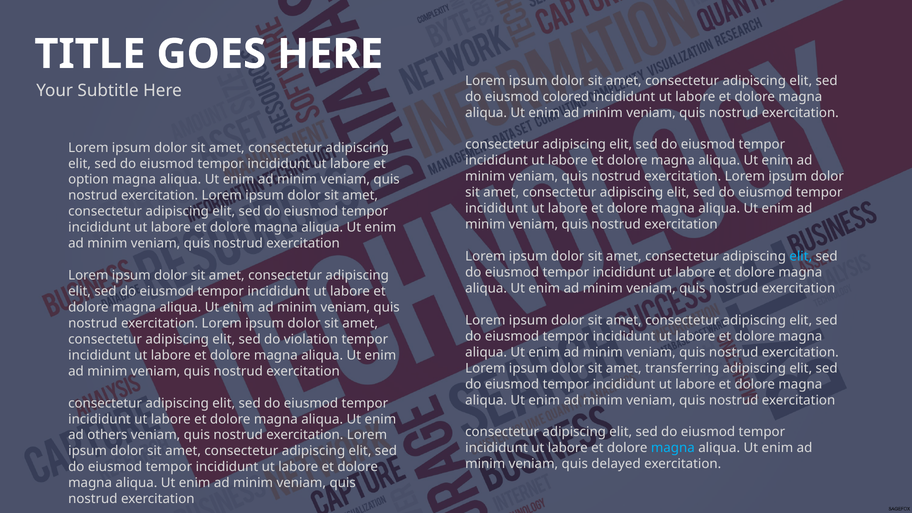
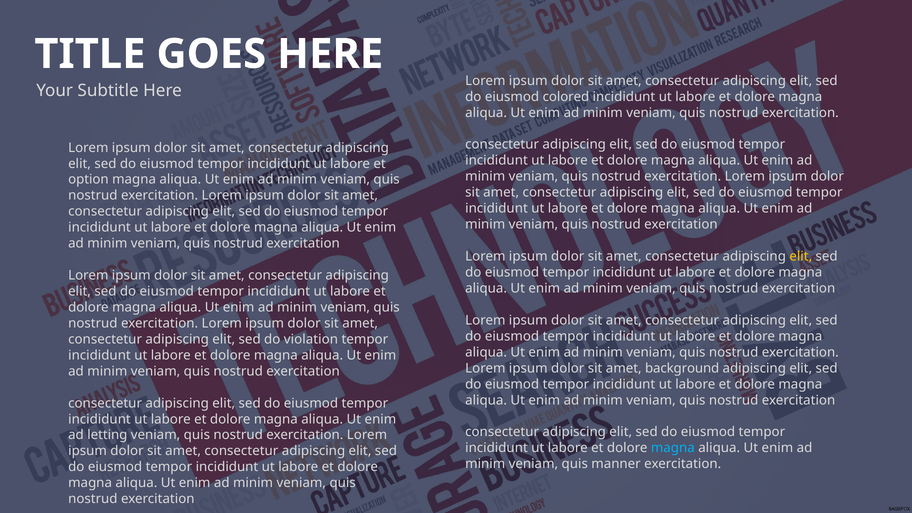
elit colour: light blue -> yellow (801, 256)
transferring: transferring -> background (682, 368)
others: others -> letting (107, 435)
delayed: delayed -> manner (616, 464)
